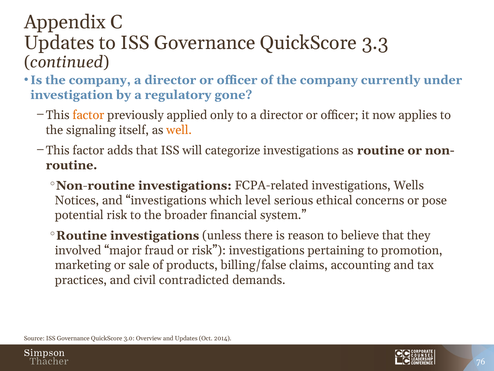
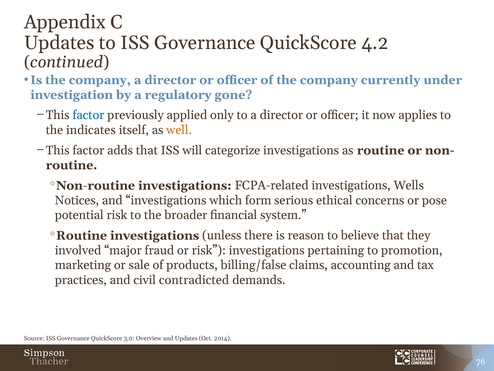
3.3: 3.3 -> 4.2 (375, 43)
factor colour: orange -> blue (88, 115)
signaling: signaling -> indicates (91, 130)
level: level -> form (258, 200)
